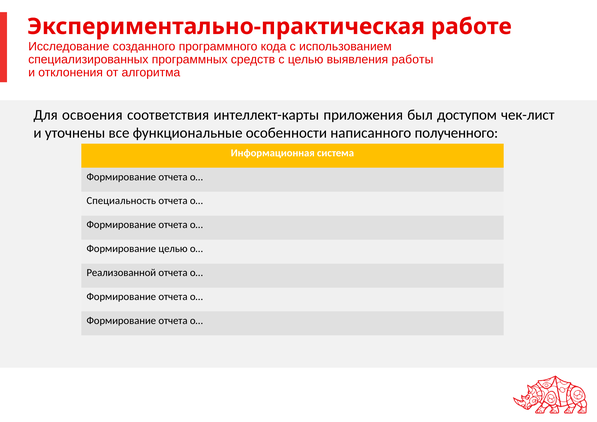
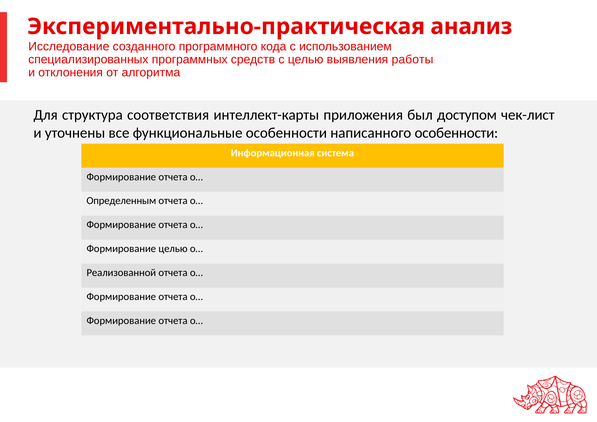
работе: работе -> анализ (471, 27)
освоения: освоения -> структура (92, 115)
написанного полученного: полученного -> особенности (456, 133)
Специальность: Специальность -> Определенным (121, 201)
